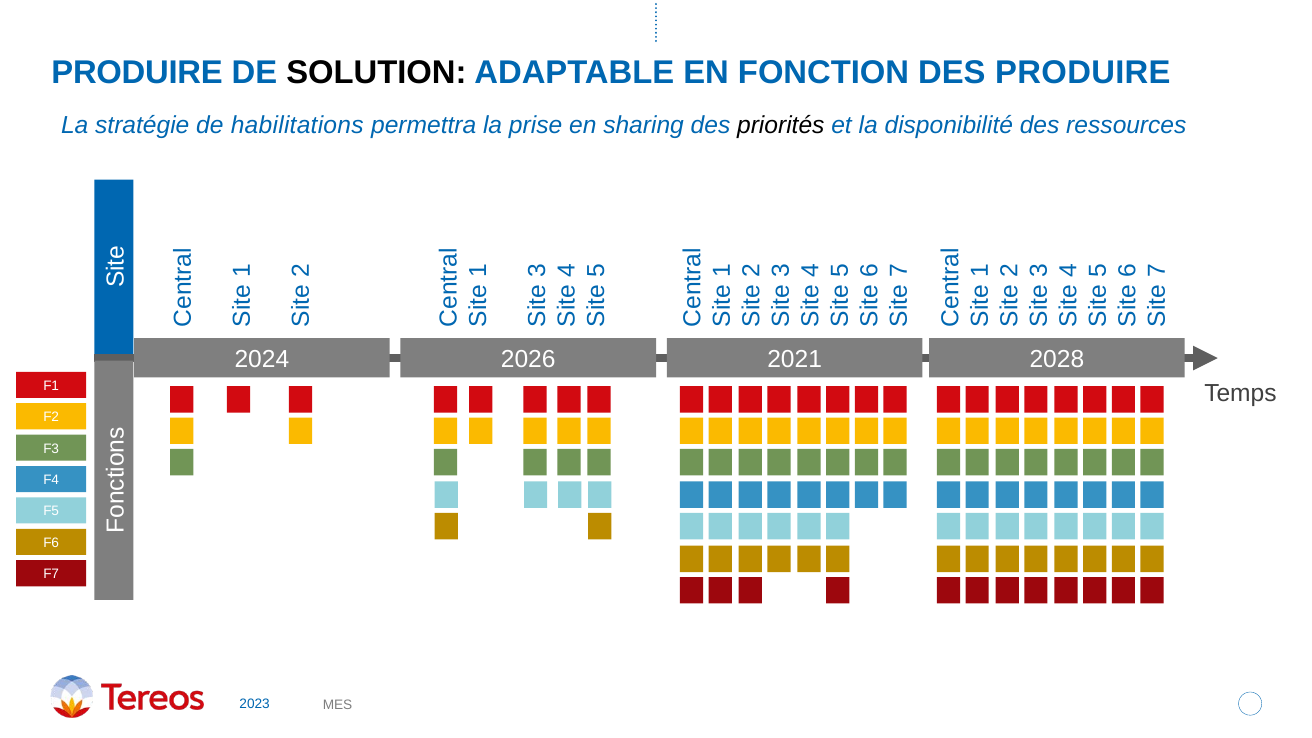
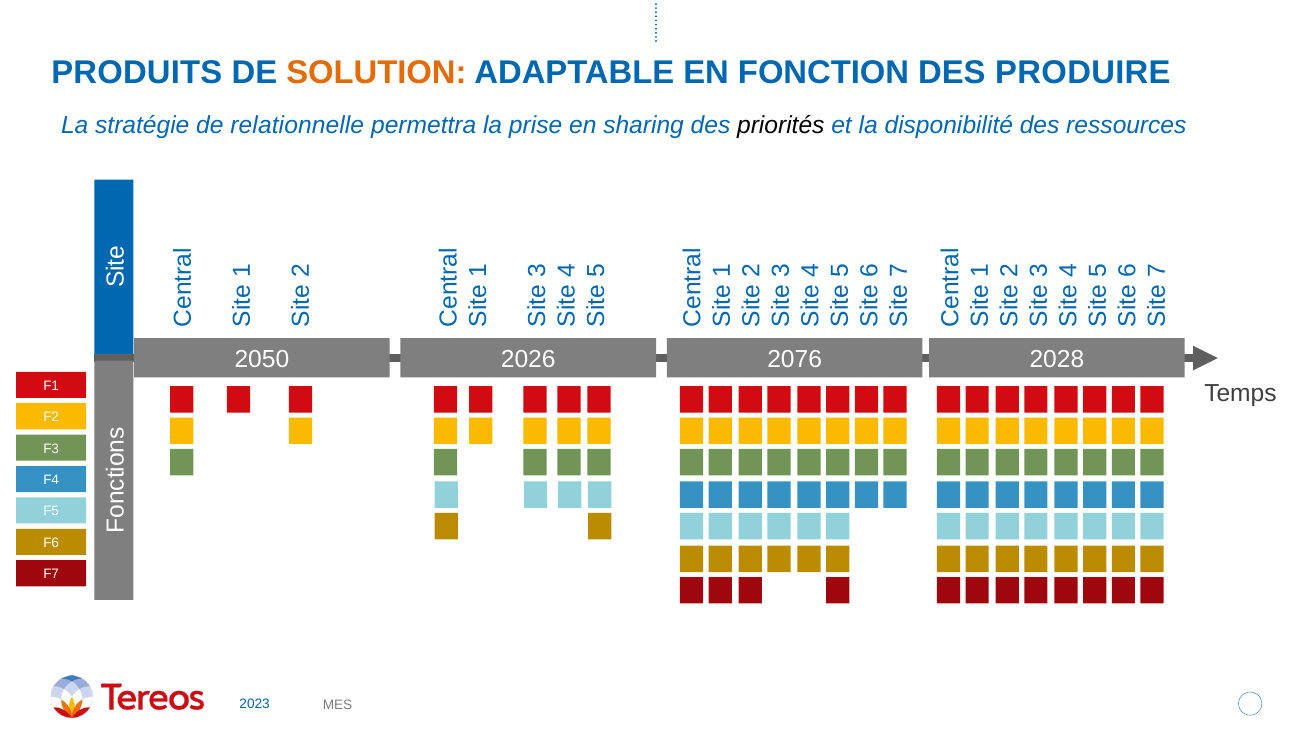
PRODUIRE: PRODUIRE -> PRODUITS (137, 73)
SOLUTION colour: black -> orange (376, 73)
habilitations: habilitations -> relationnelle (297, 125)
2024: 2024 -> 2050 (262, 359)
2021: 2021 -> 2076 (795, 359)
